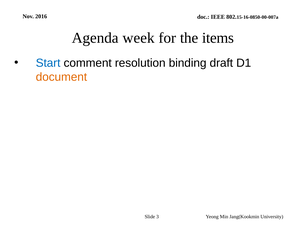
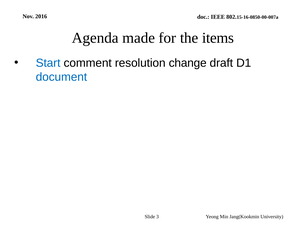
week: week -> made (139, 38)
binding: binding -> change (188, 63)
document colour: orange -> blue (61, 77)
